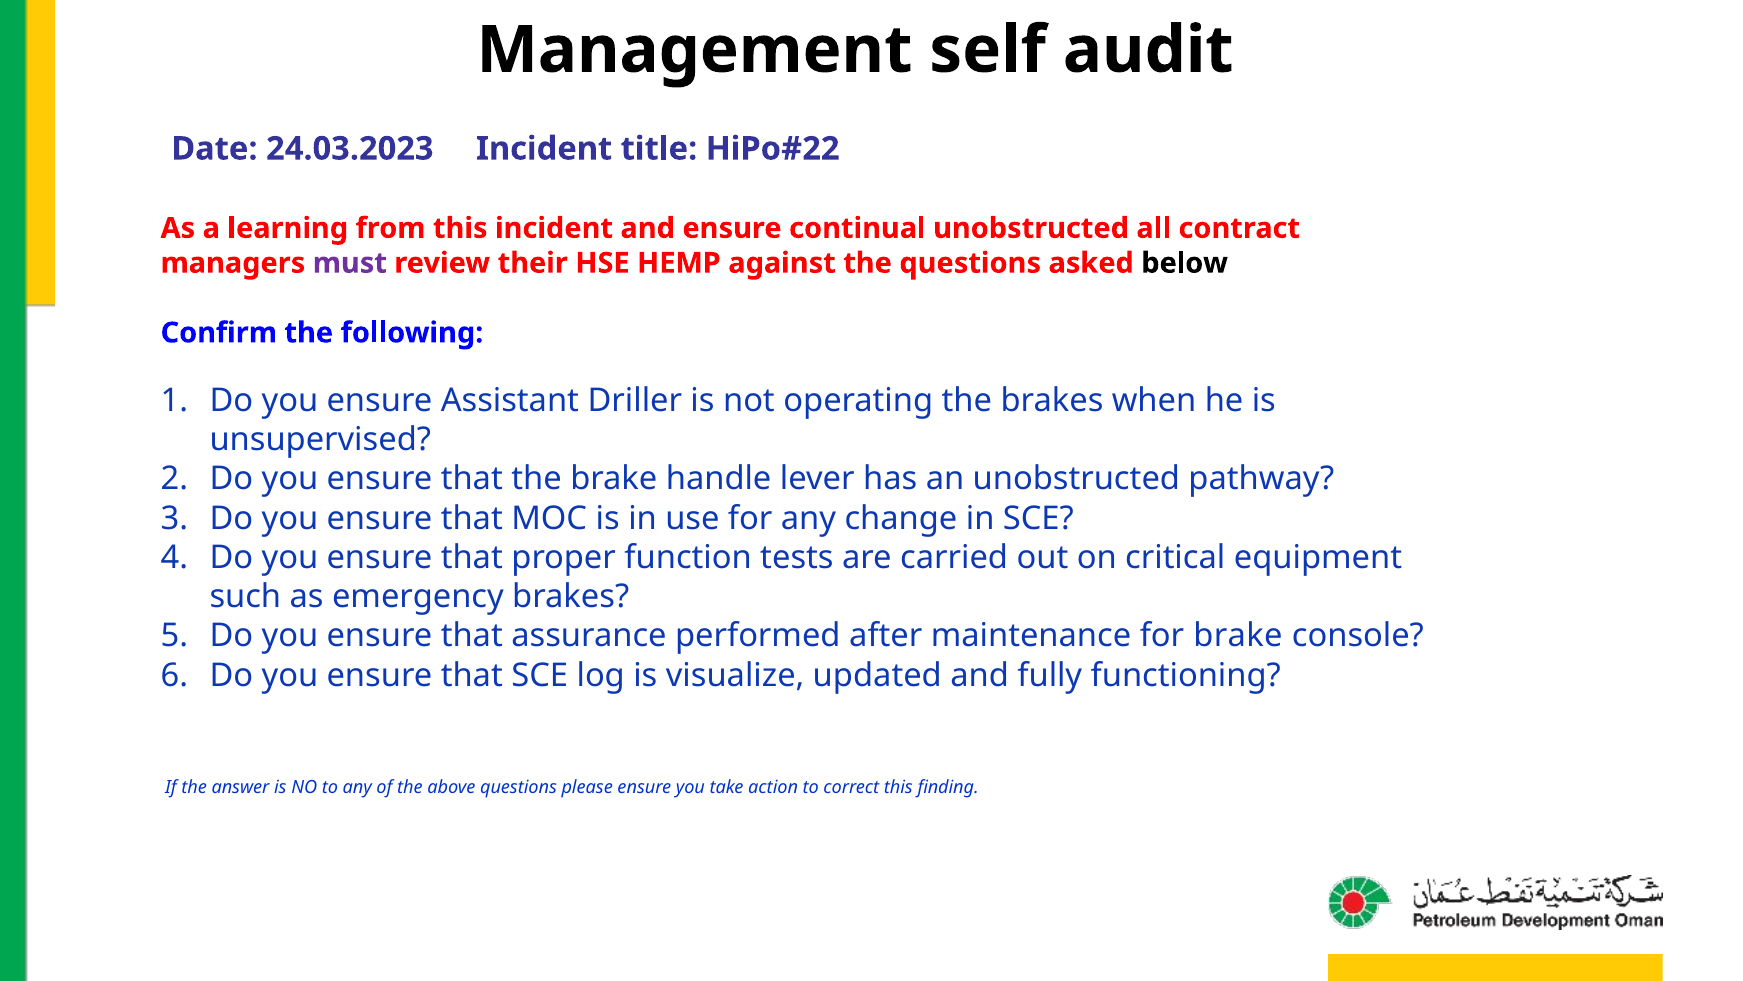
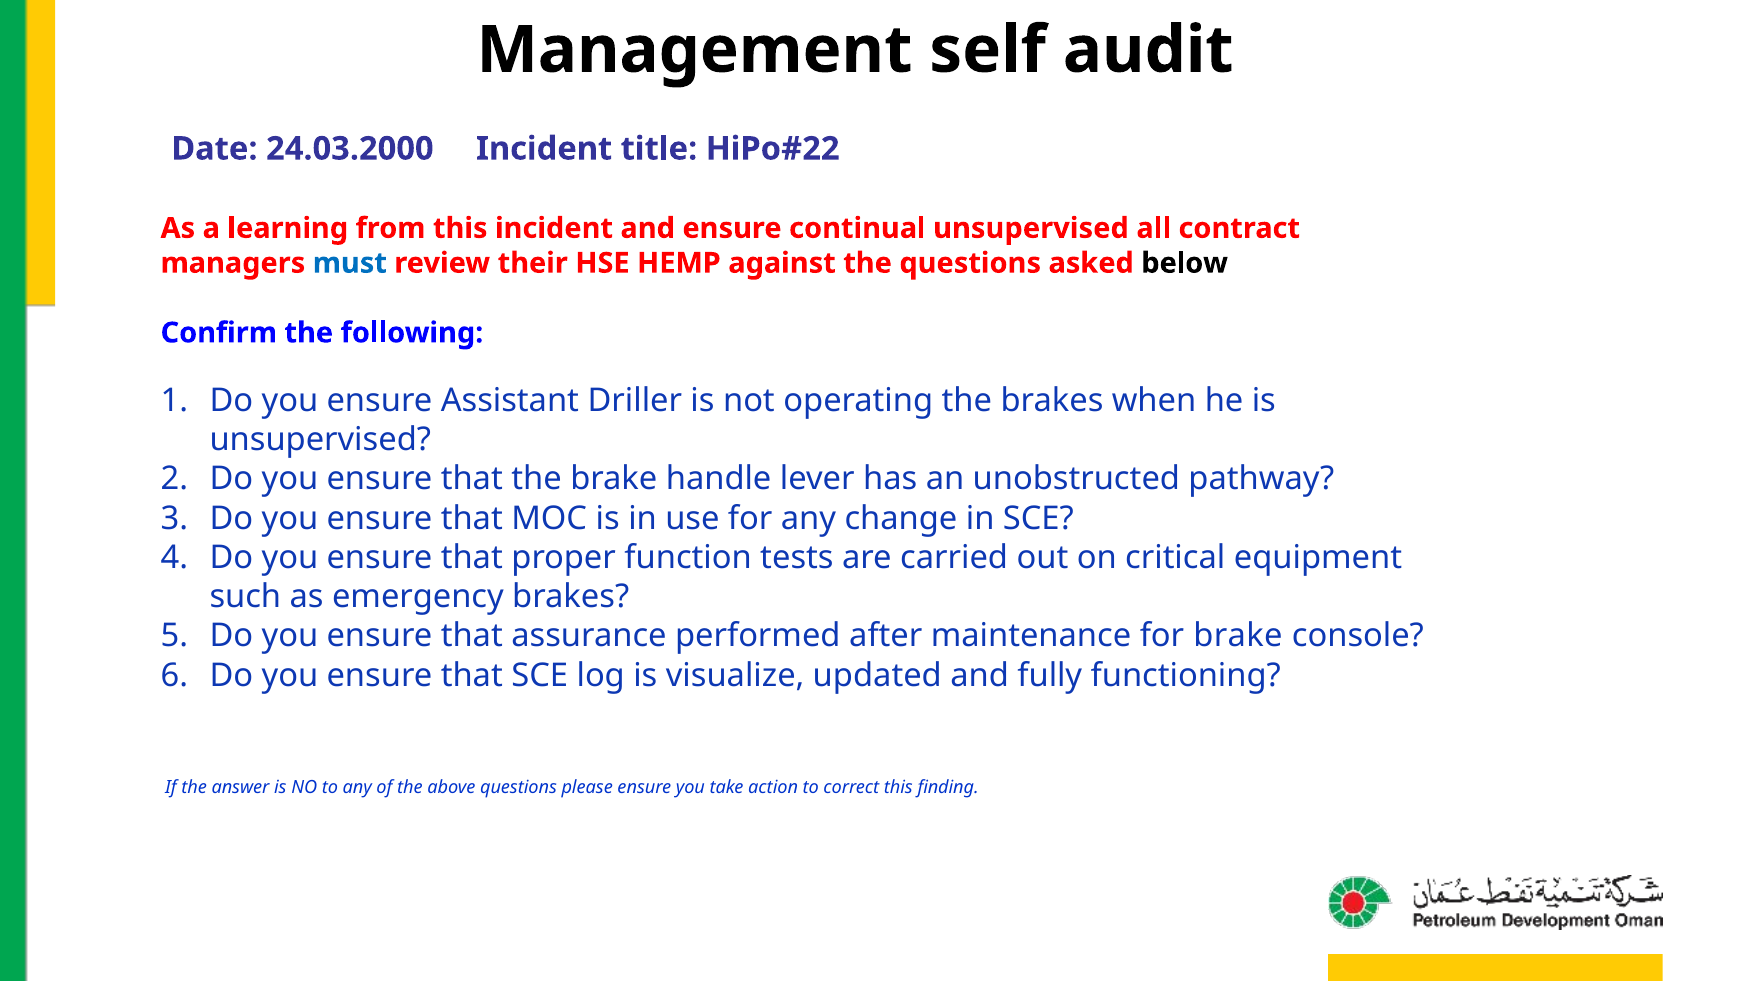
24.03.2023: 24.03.2023 -> 24.03.2000 (350, 149)
continual unobstructed: unobstructed -> unsupervised (1031, 228)
must colour: purple -> blue (350, 263)
